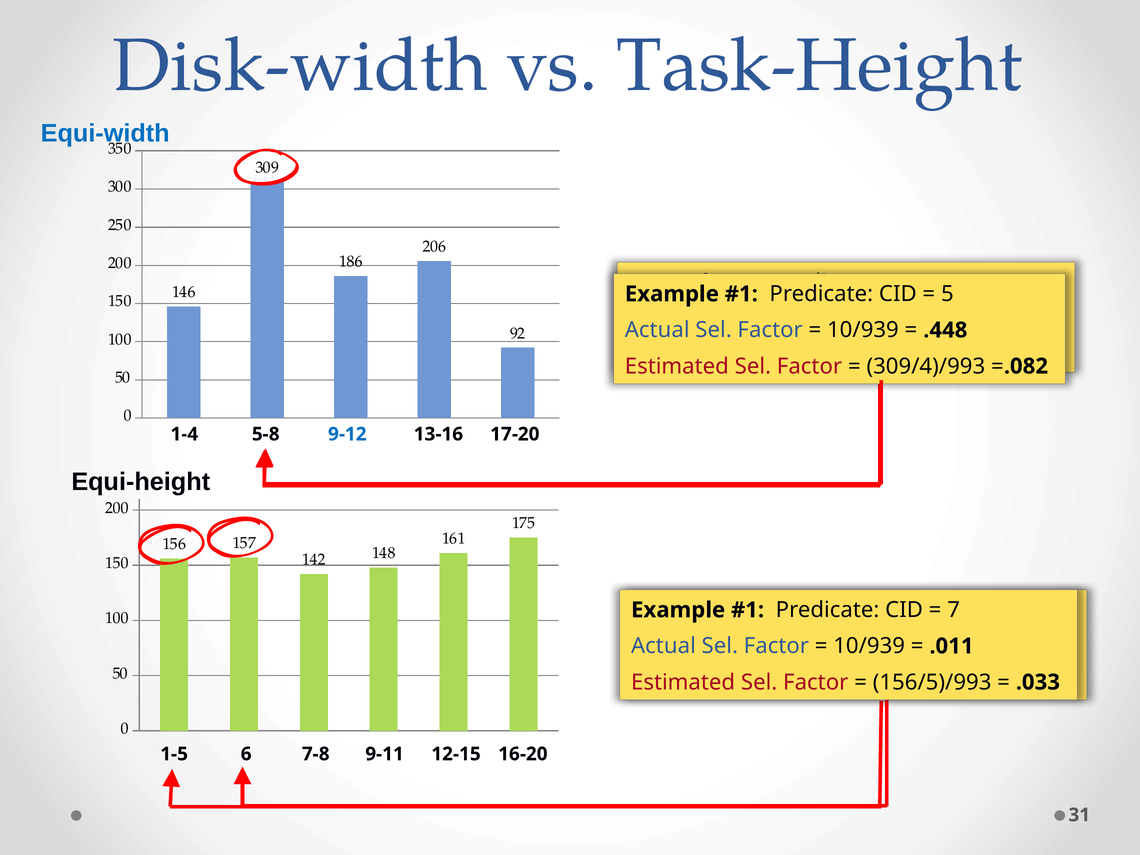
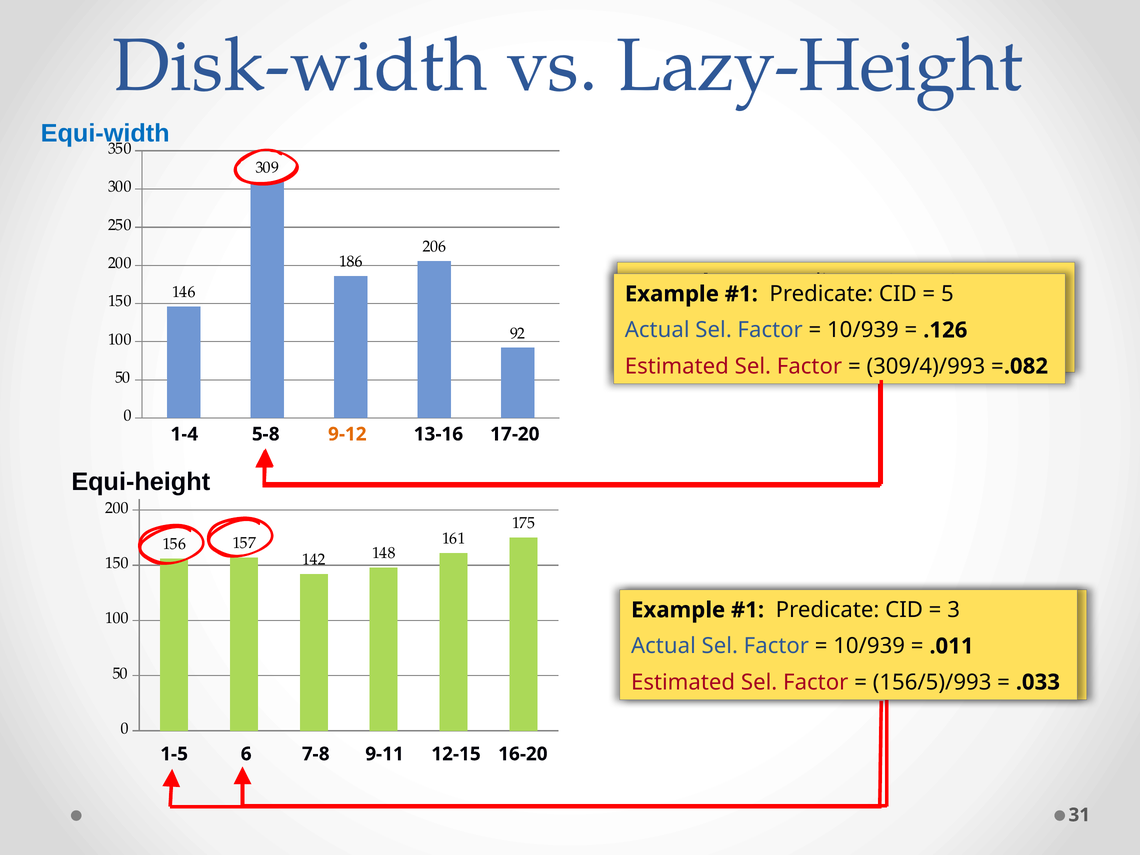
Task-Height: Task-Height -> Lazy-Height (820, 66)
.448: .448 -> .126 (945, 330)
9-12 colour: blue -> orange (347, 434)
7: 7 -> 3 (954, 610)
